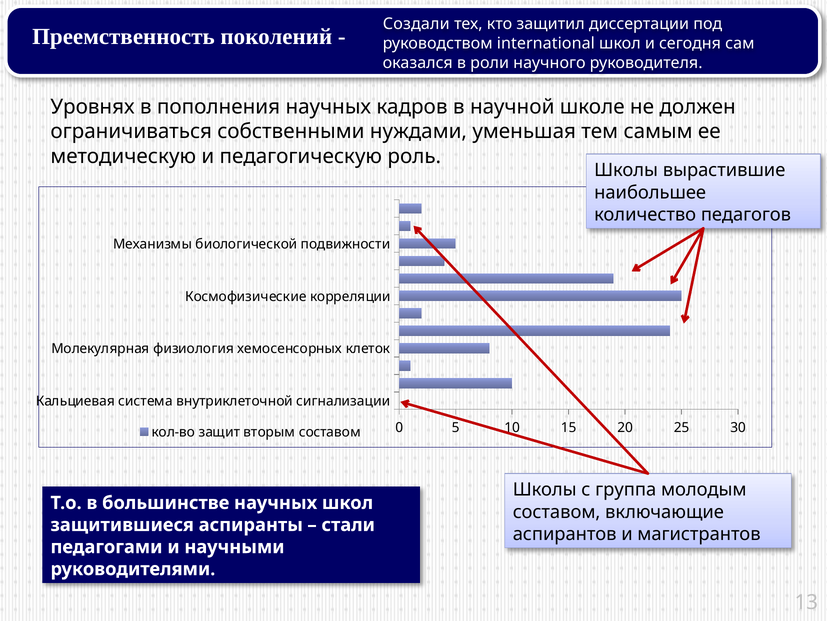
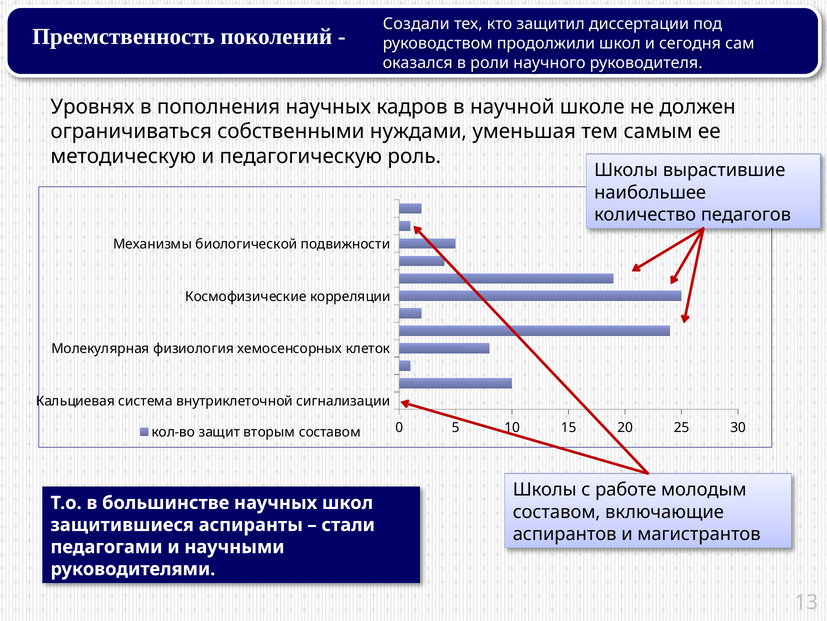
international: international -> продолжили (546, 43)
группа: группа -> работе (626, 489)
